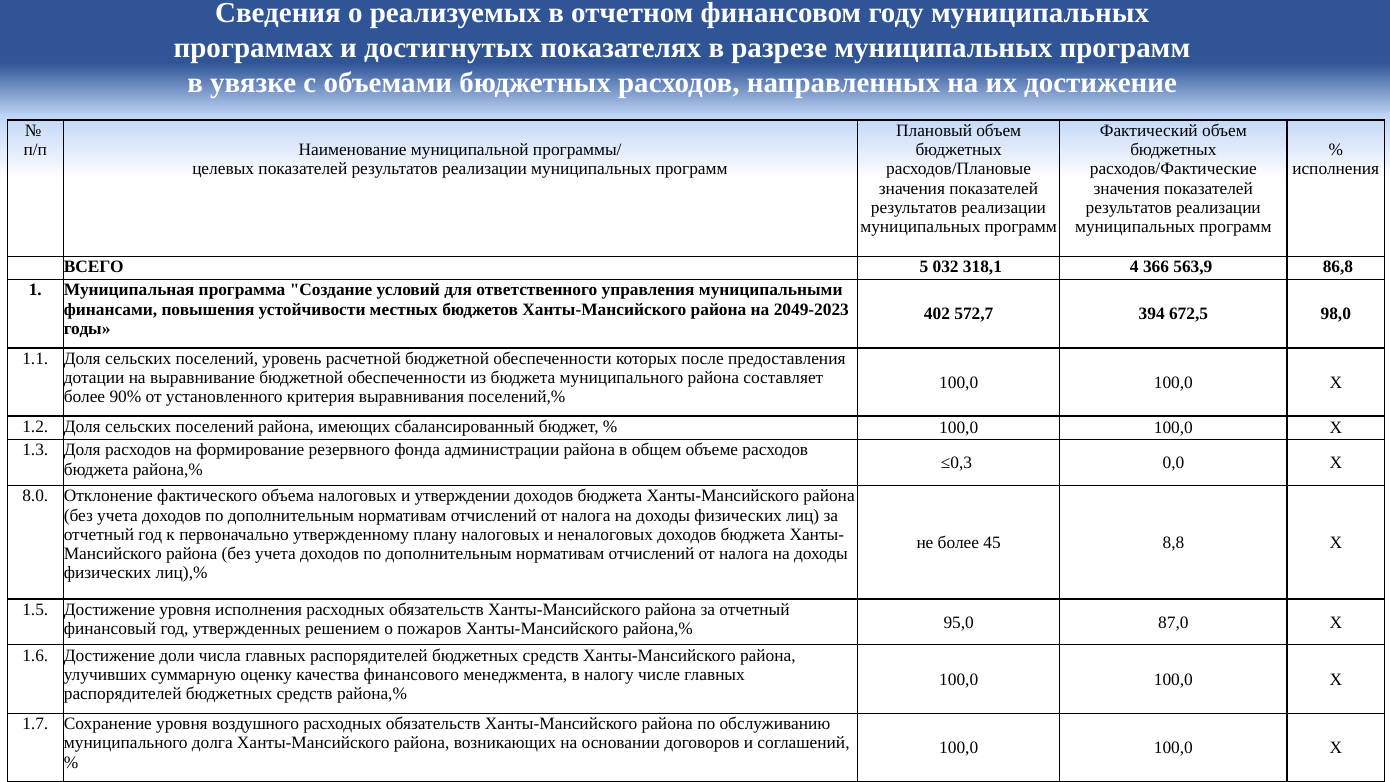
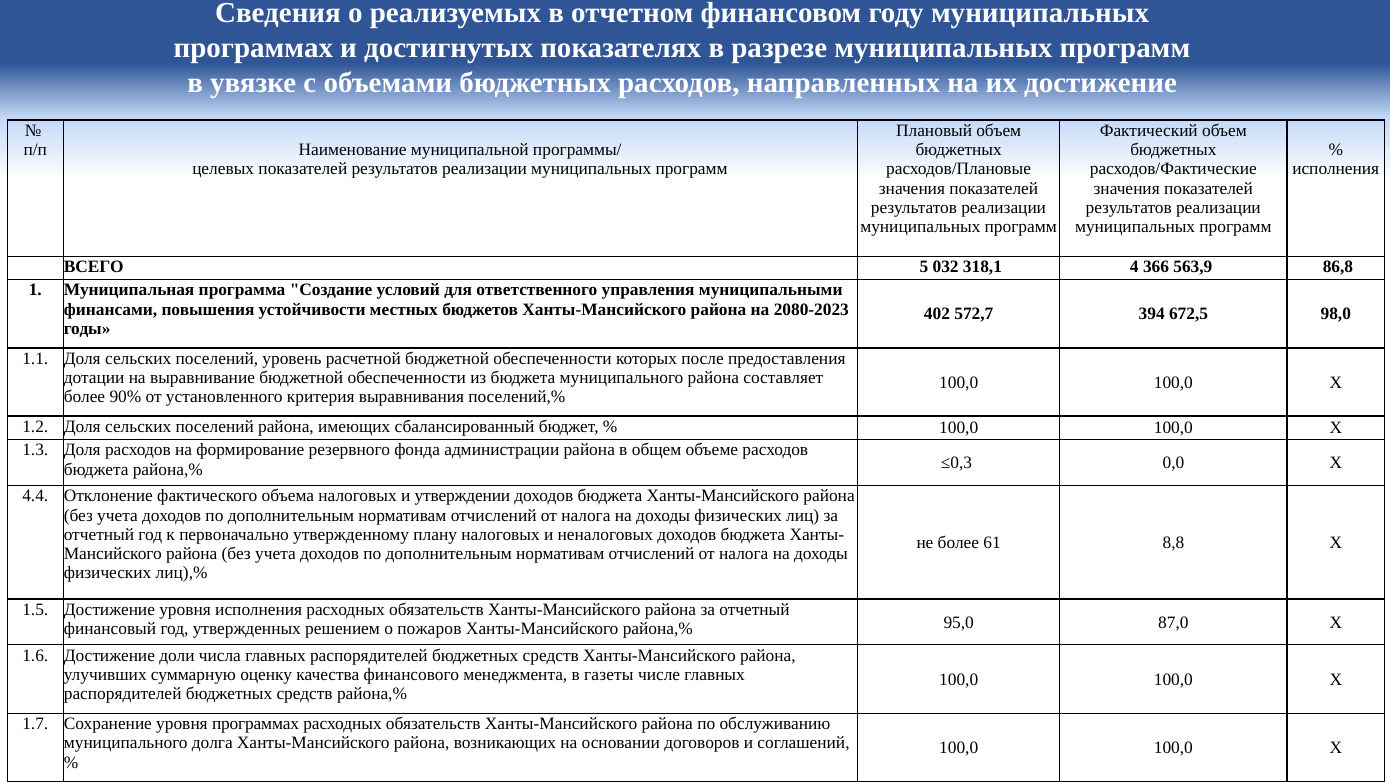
2049-2023: 2049-2023 -> 2080-2023 (811, 309)
8.0: 8.0 -> 4.4 (35, 496)
45: 45 -> 61 (992, 543)
налогу: налогу -> газеты (609, 674)
уровня воздушного: воздушного -> программах (256, 724)
